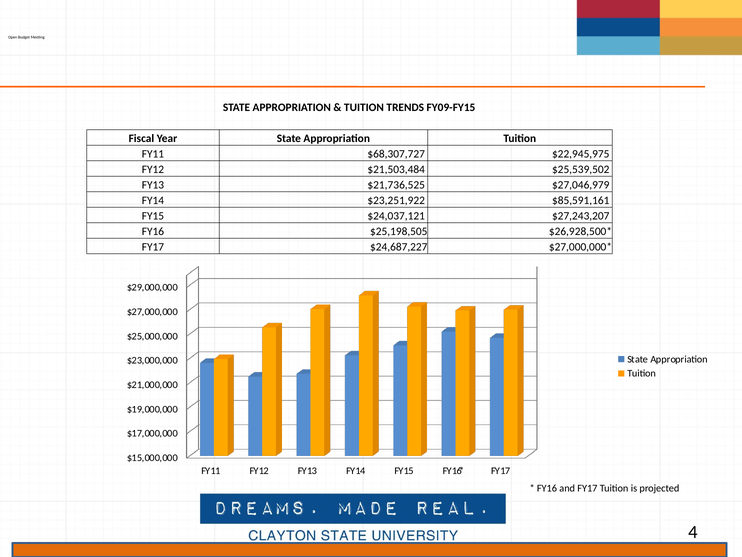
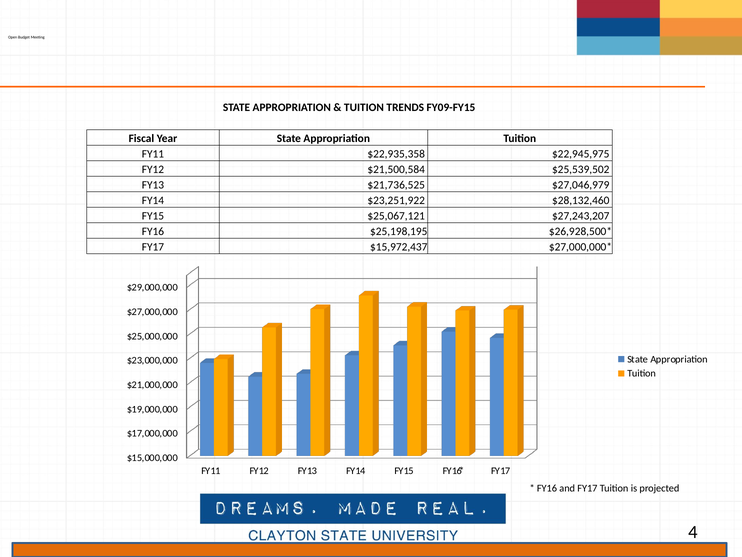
$68,307,727: $68,307,727 -> $22,935,358 (396, 154)
$21,503,484: $21,503,484 -> $21,500,584 (396, 169)
$85,591,161: $85,591,161 -> $28,132,460 (581, 200)
$24,037,121: $24,037,121 -> $25,067,121 (396, 216)
$25,198,505: $25,198,505 -> $25,198,195 (399, 231)
$24,687,227: $24,687,227 -> $15,972,437 (399, 247)
